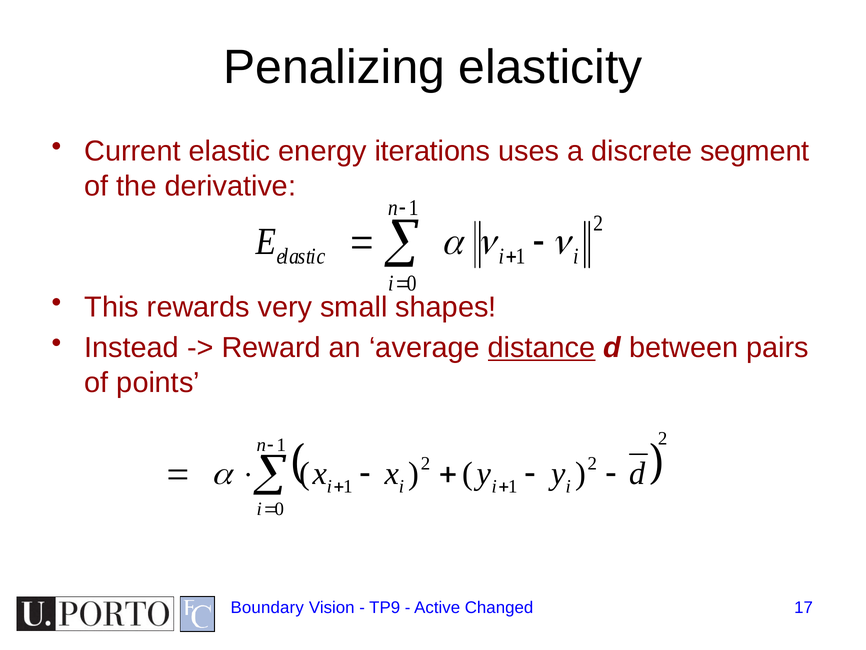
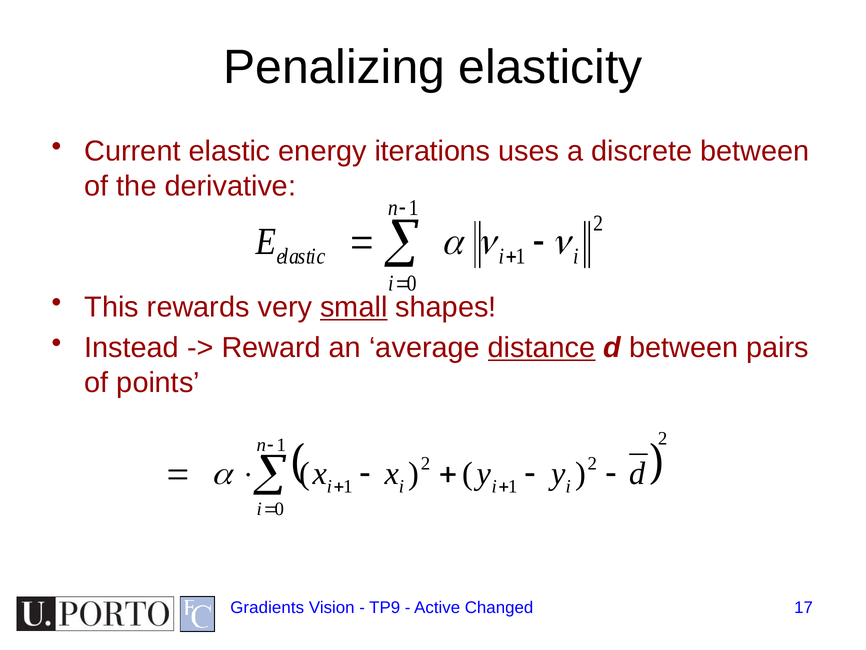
discrete segment: segment -> between (755, 151)
small underline: none -> present (354, 307)
Boundary: Boundary -> Gradients (267, 607)
